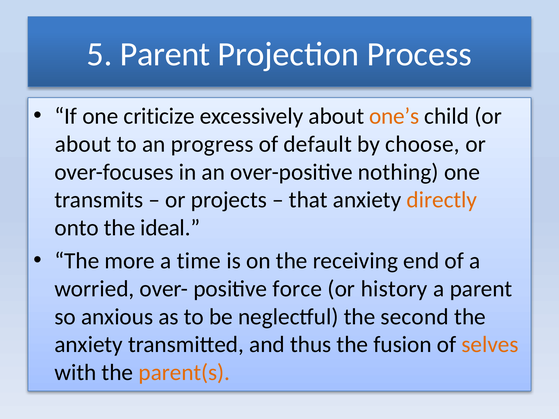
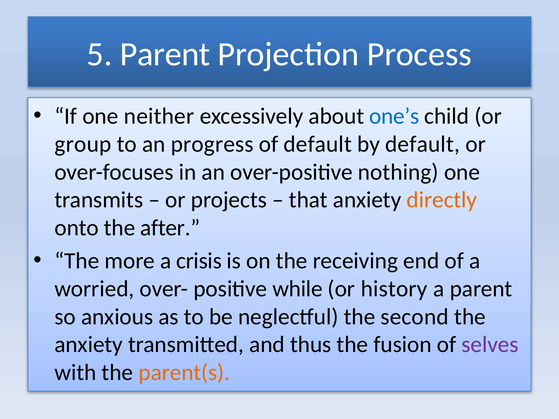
criticize: criticize -> neither (159, 116)
one’s colour: orange -> blue (394, 116)
about: about -> group (83, 144)
by choose: choose -> default (423, 144)
ideal: ideal -> after (170, 228)
time: time -> crisis (199, 261)
force: force -> while (298, 289)
selves colour: orange -> purple (490, 345)
